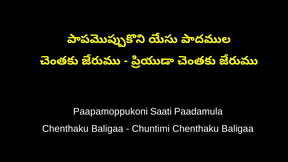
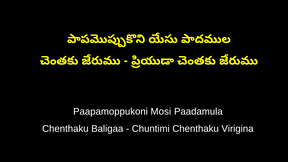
Saati: Saati -> Mosi (161, 112)
Baligaa: Baligaa -> Virigina (238, 129)
